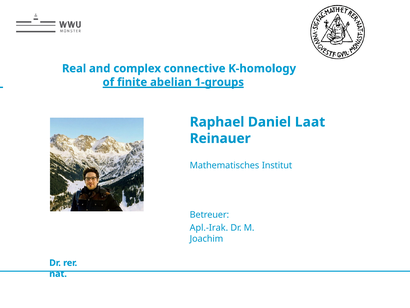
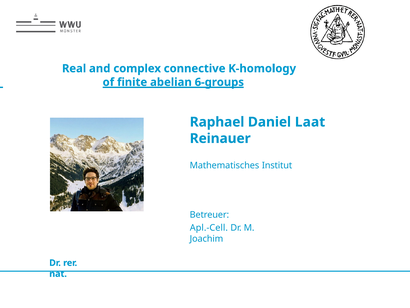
1-groups: 1-groups -> 6-groups (219, 82)
Apl.-Irak: Apl.-Irak -> Apl.-Cell (209, 228)
